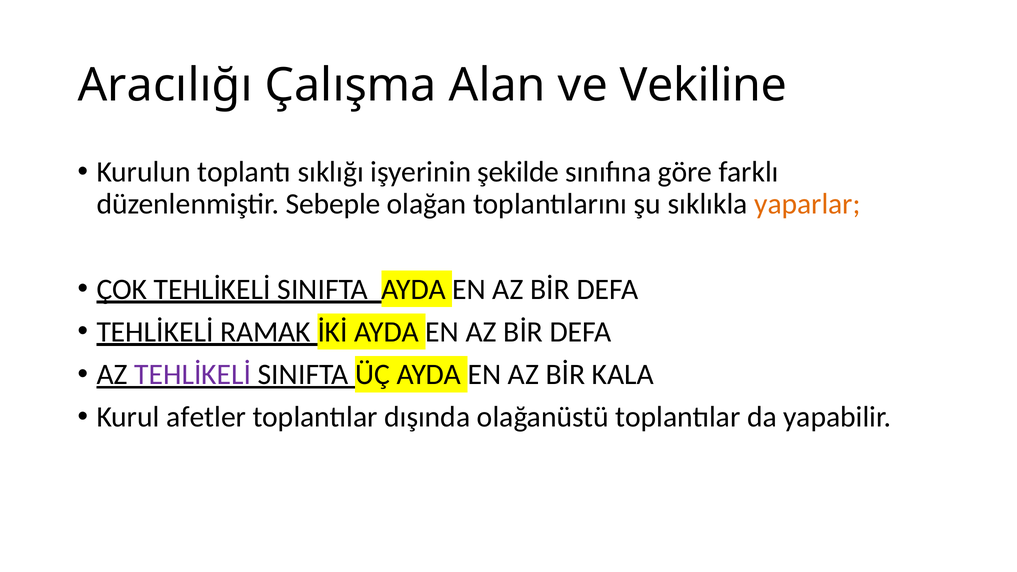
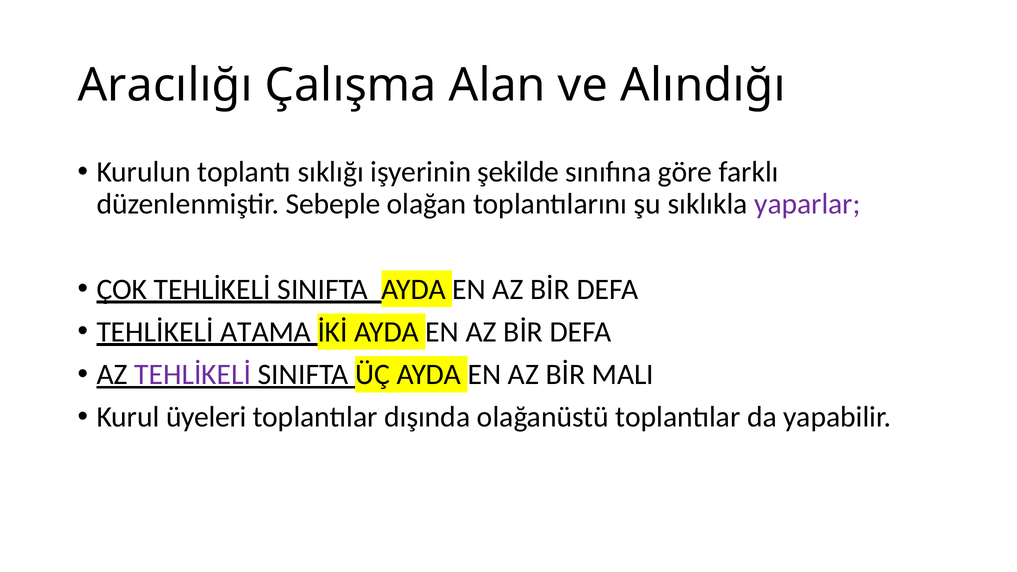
Vekiline: Vekiline -> Alındığı (703, 85)
yaparlar colour: orange -> purple (807, 204)
RAMAK: RAMAK -> ATAMA (266, 332)
KALA: KALA -> MALI (623, 375)
afetler: afetler -> üyeleri (206, 417)
